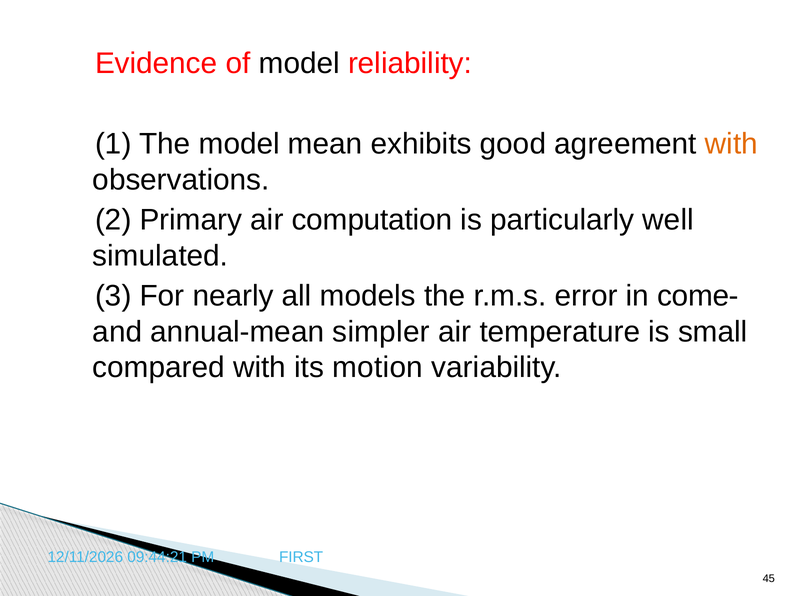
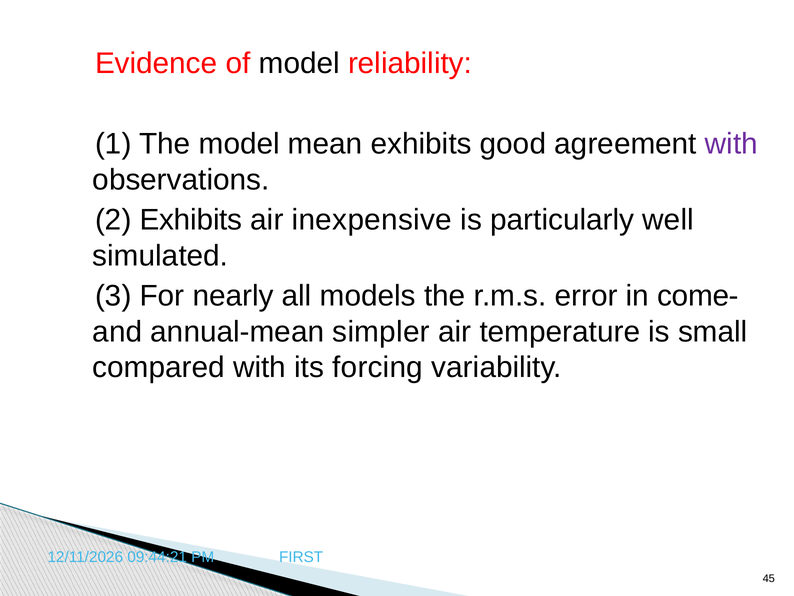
with colour: orange -> purple (731, 144)
2 Primary: Primary -> Exhibits (191, 220)
computation: computation -> inexpensive (372, 220)
motion: motion -> forcing (378, 367)
